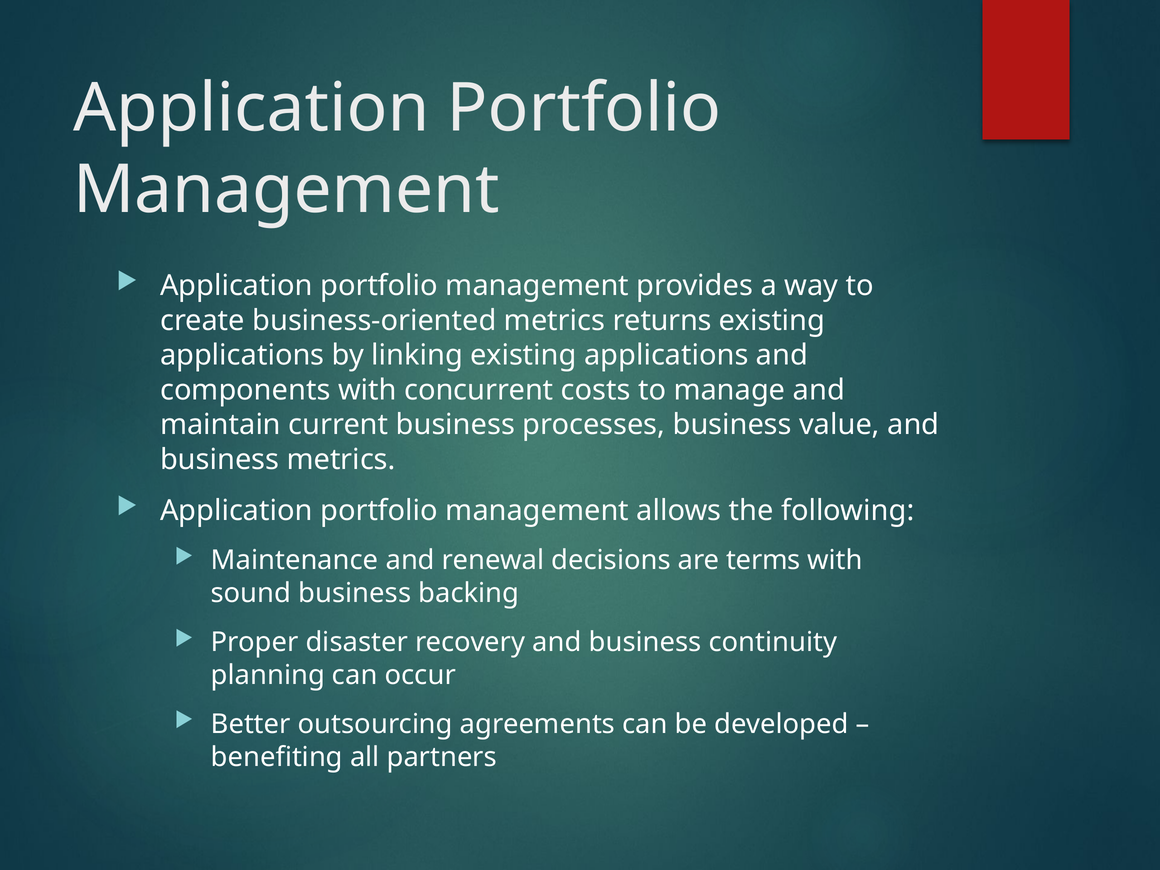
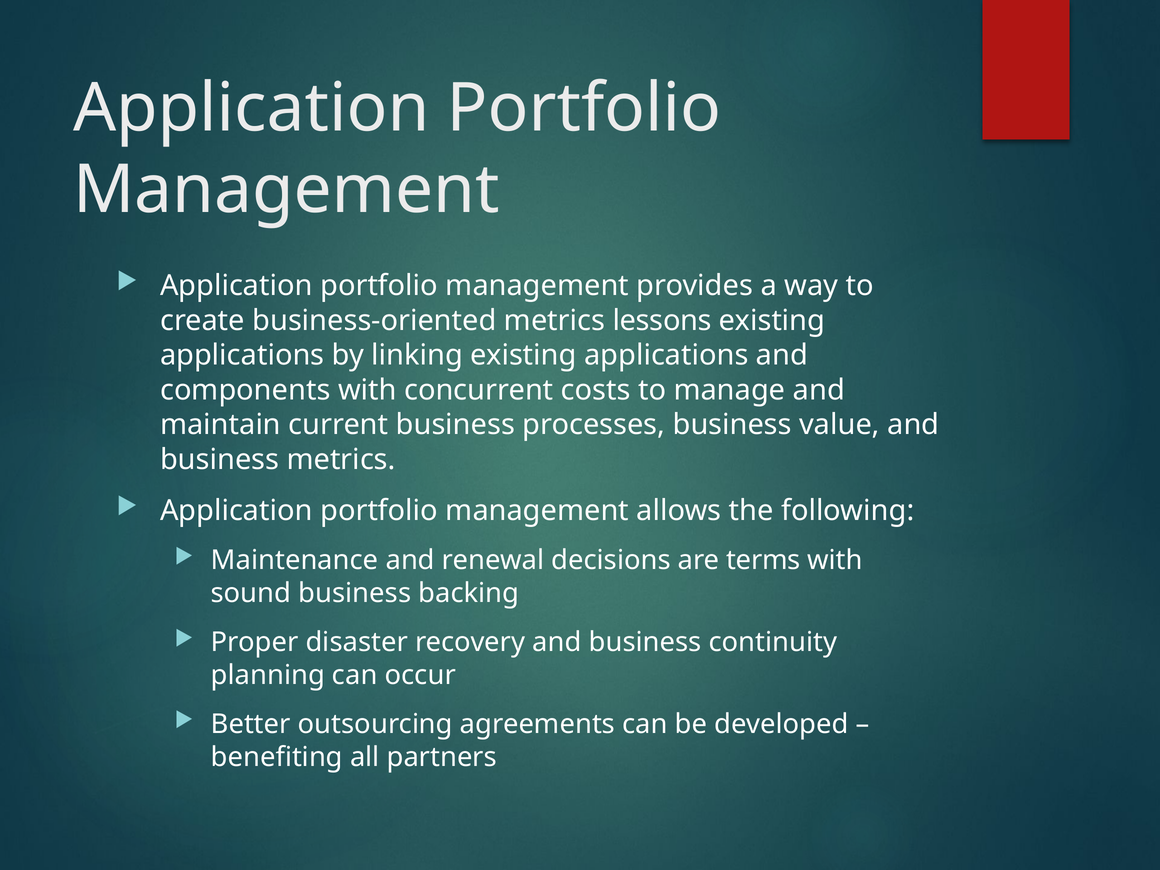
returns: returns -> lessons (662, 320)
